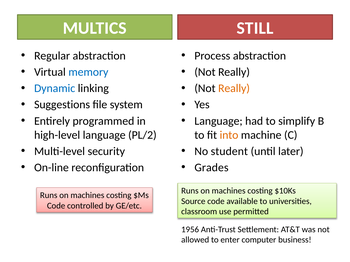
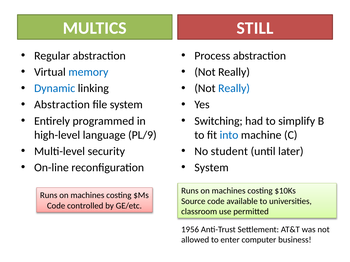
Really colour: orange -> blue (234, 89)
Suggestions: Suggestions -> Abstraction (62, 105)
Language: Language -> Switching (219, 121)
PL/2: PL/2 -> PL/9 (142, 135)
into colour: orange -> blue (229, 135)
Grades: Grades -> System (212, 168)
